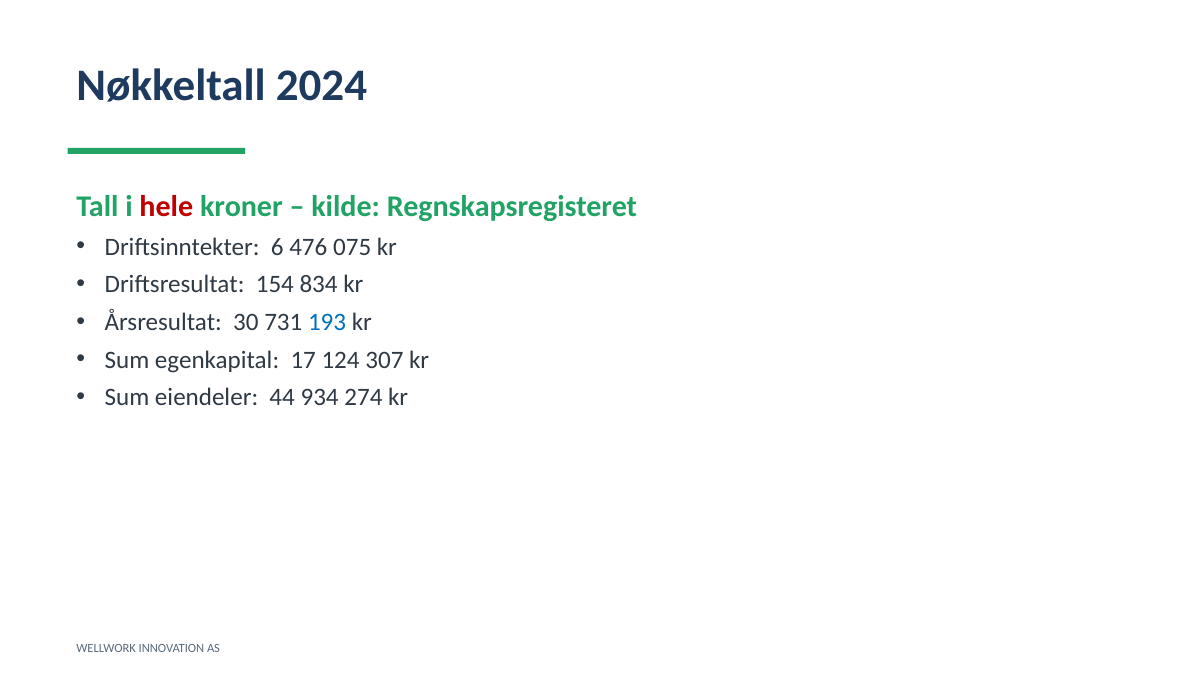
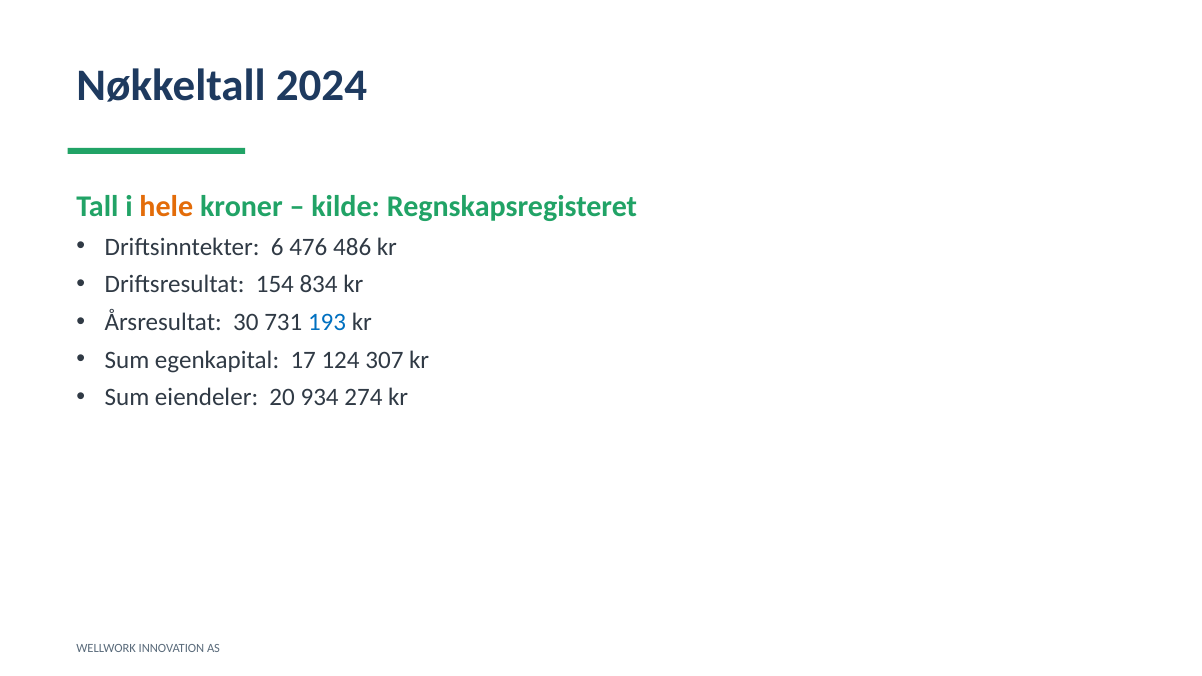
hele colour: red -> orange (166, 207)
075: 075 -> 486 (352, 247)
44: 44 -> 20 (282, 398)
